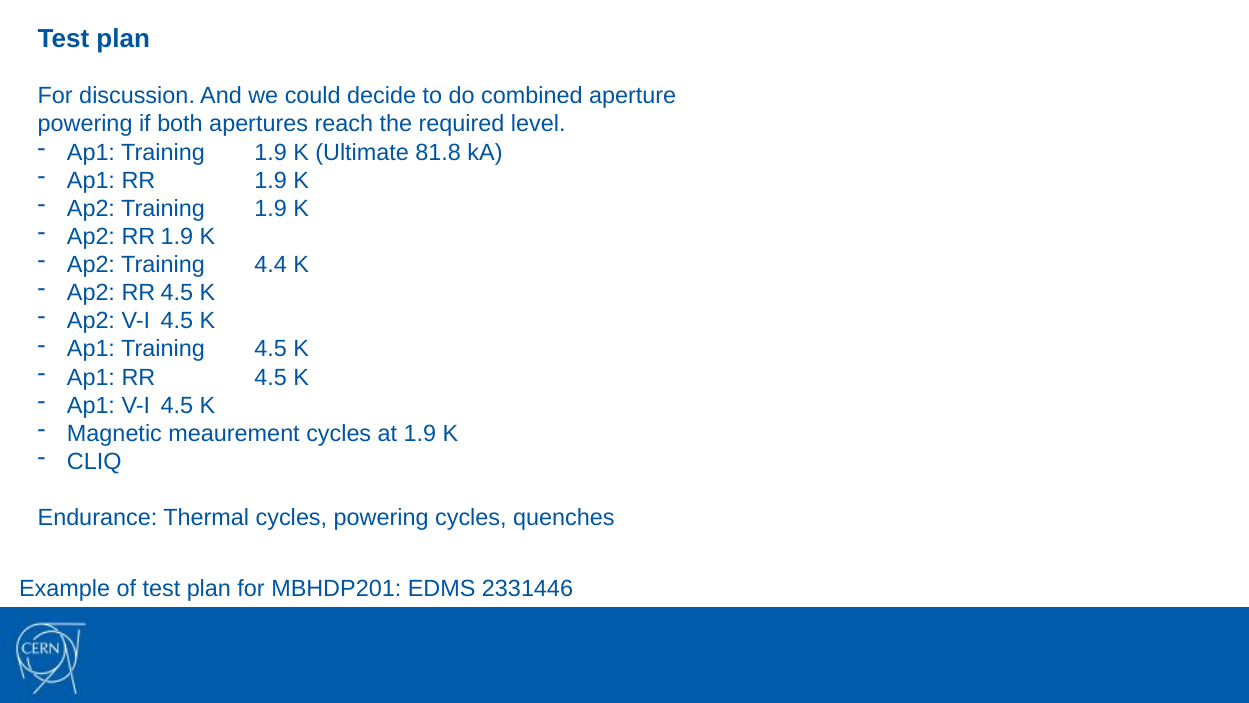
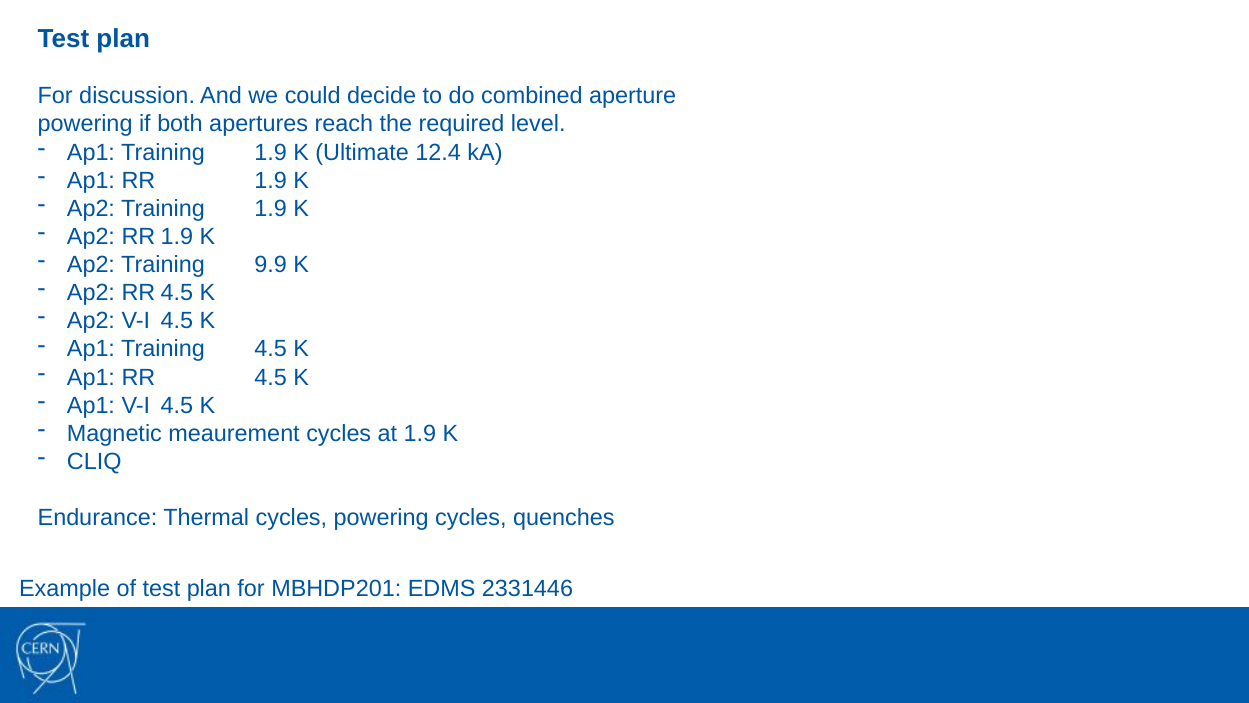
81.8: 81.8 -> 12.4 (438, 152)
4.4: 4.4 -> 9.9 (271, 265)
